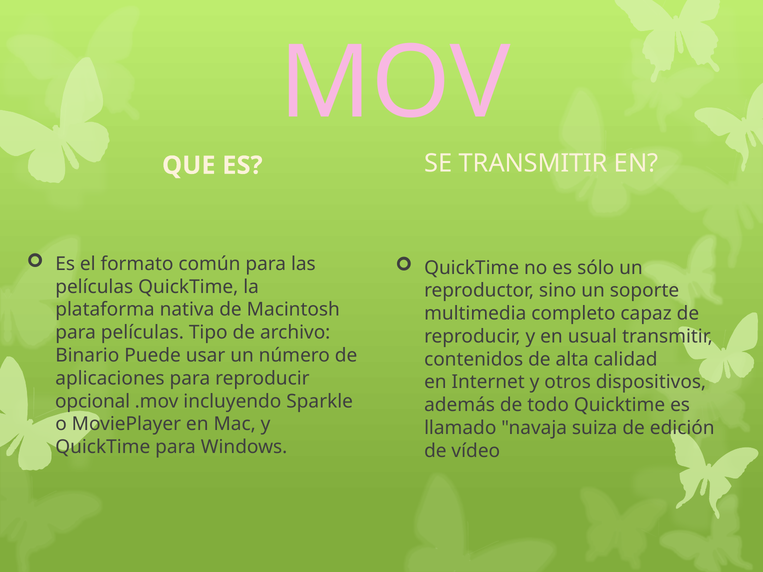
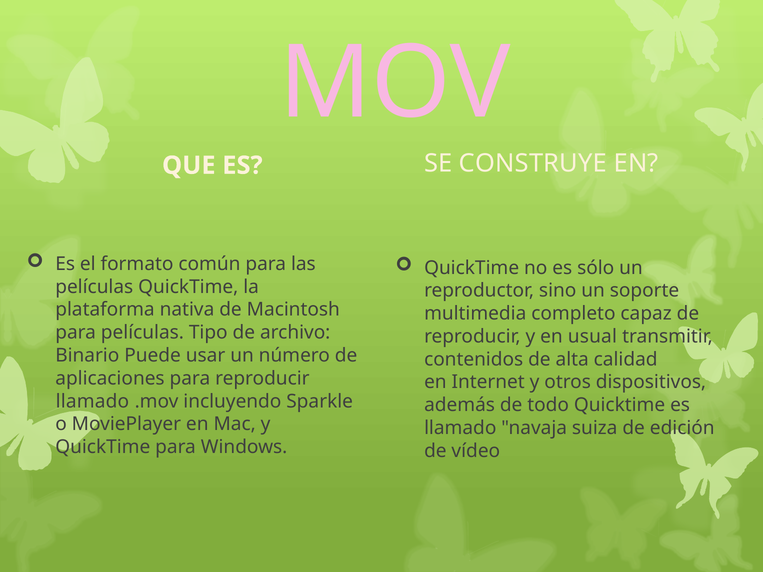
SE TRANSMITIR: TRANSMITIR -> CONSTRUYE (533, 163)
opcional: opcional -> llamado (92, 401)
